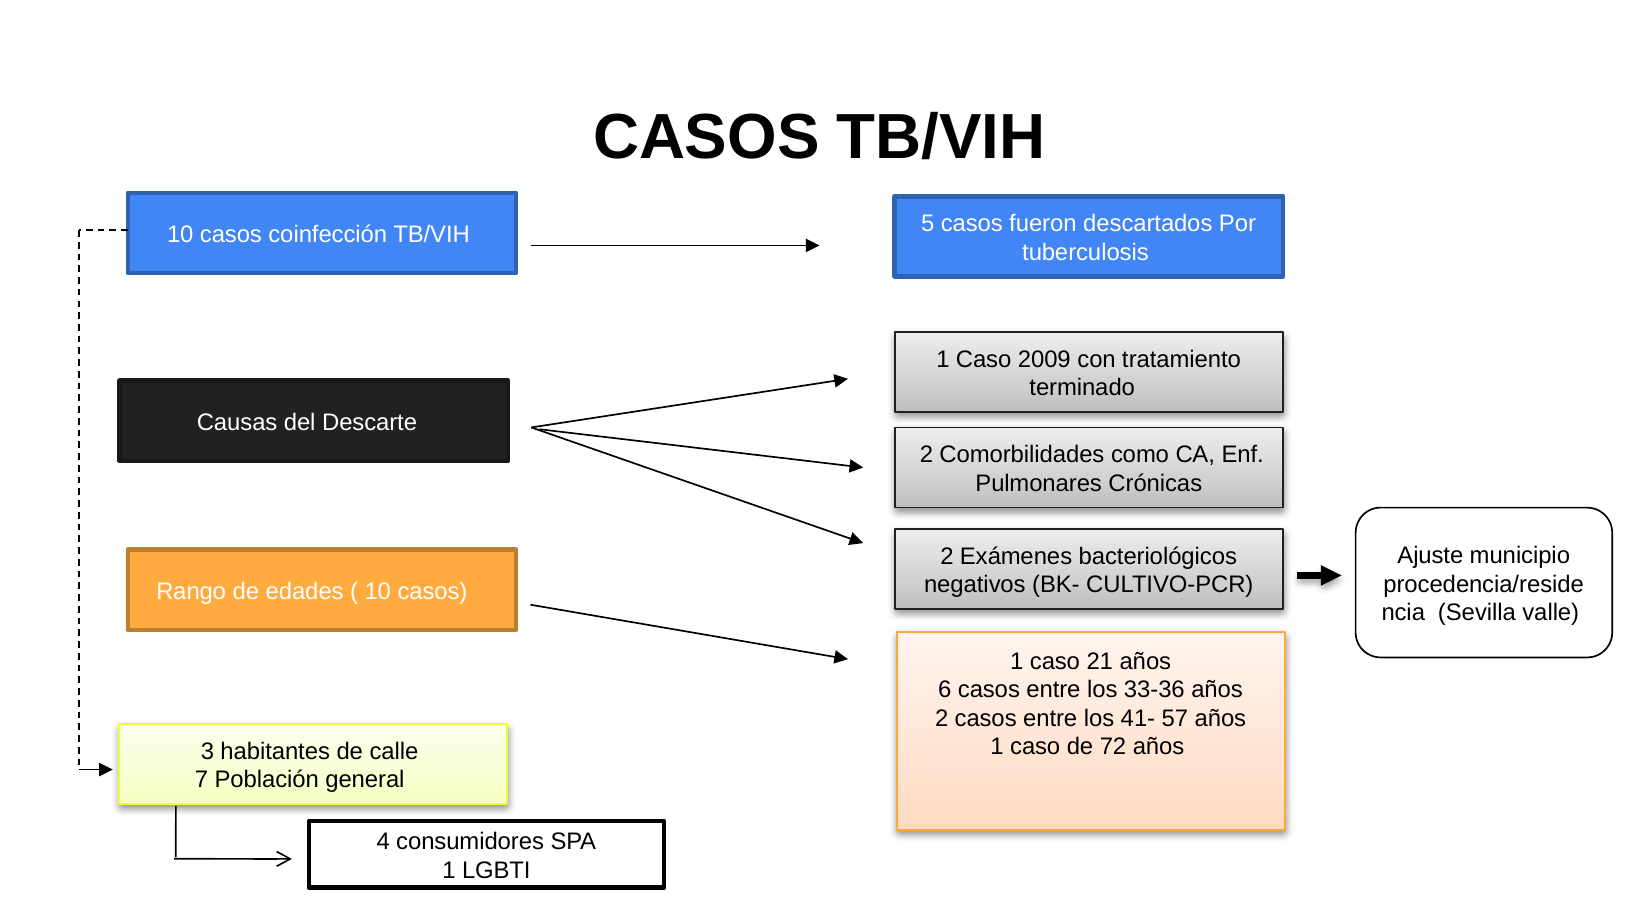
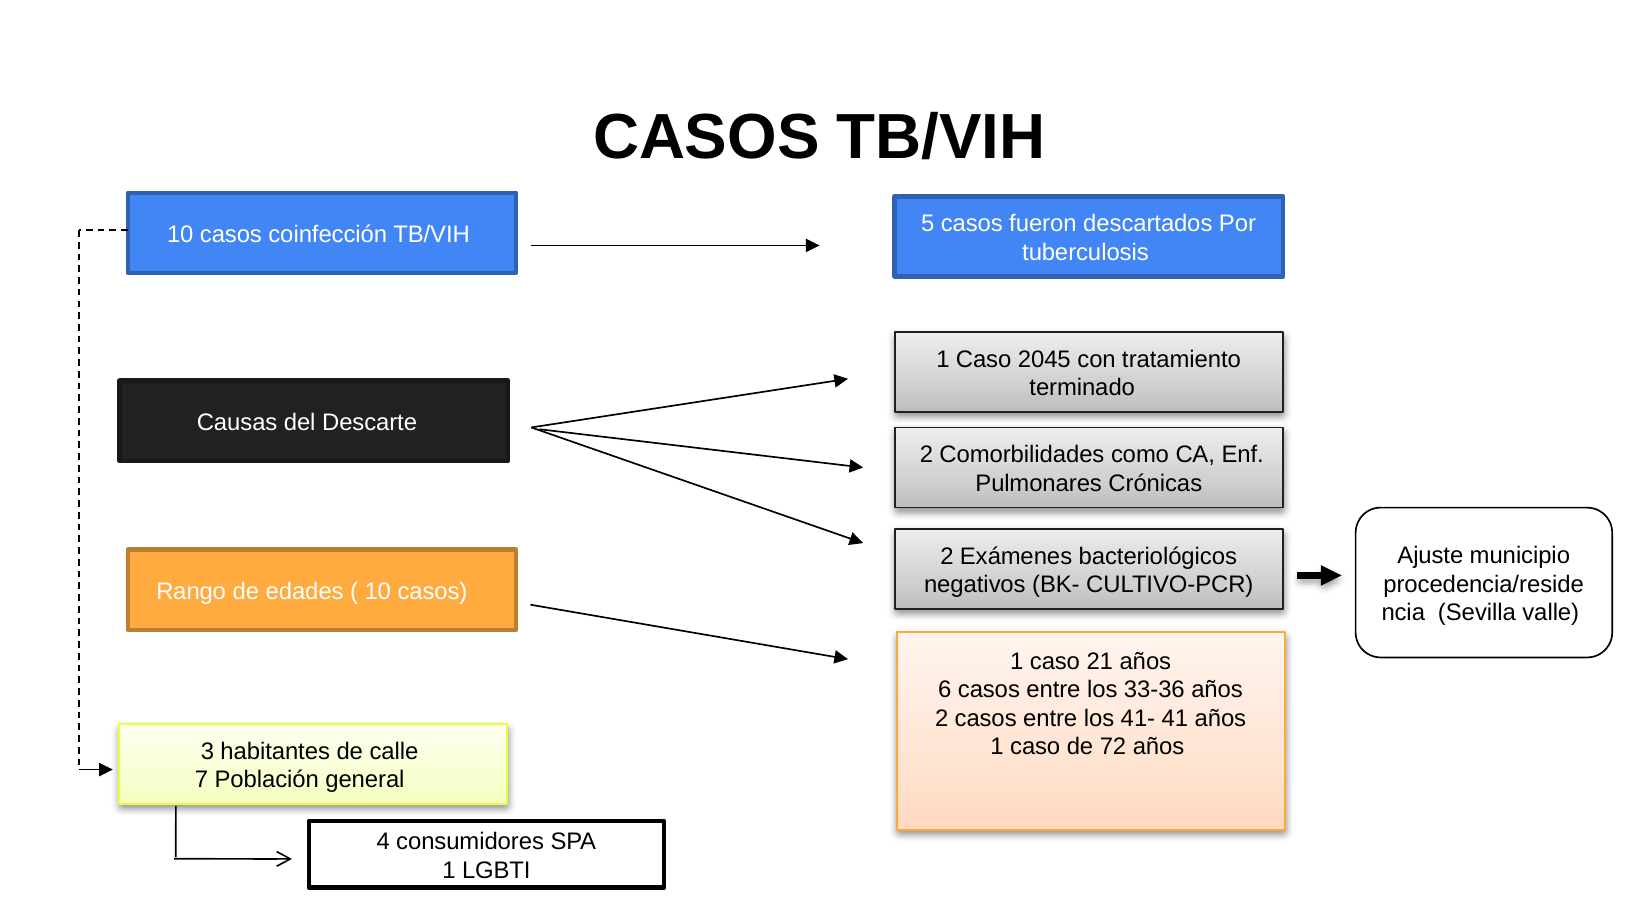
2009: 2009 -> 2045 (1044, 359)
57: 57 -> 41 (1175, 718)
